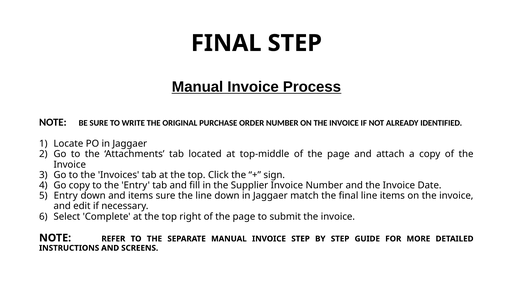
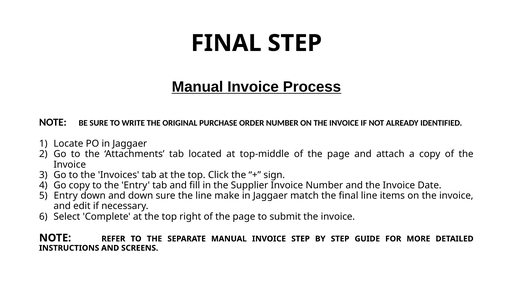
and items: items -> down (141, 195)
line down: down -> make (227, 195)
